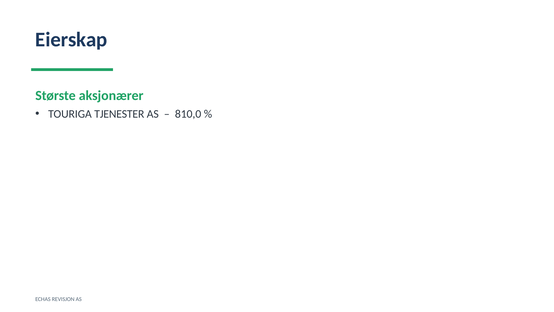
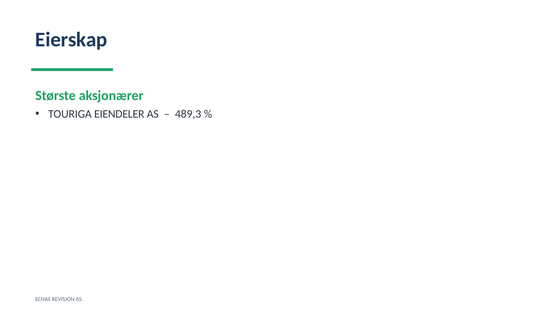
TJENESTER: TJENESTER -> EIENDELER (119, 114)
810,0: 810,0 -> 489,3 (188, 114)
